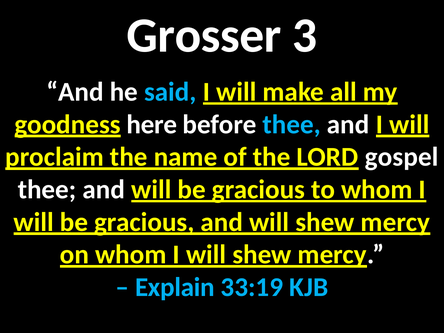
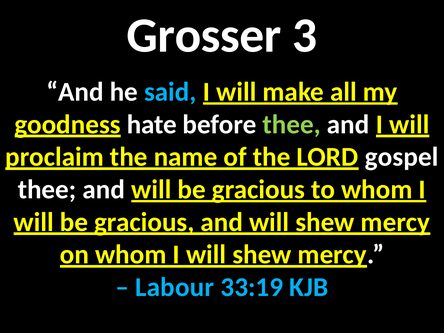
here: here -> hate (152, 124)
thee colour: light blue -> light green (292, 124)
Explain: Explain -> Labour (175, 287)
